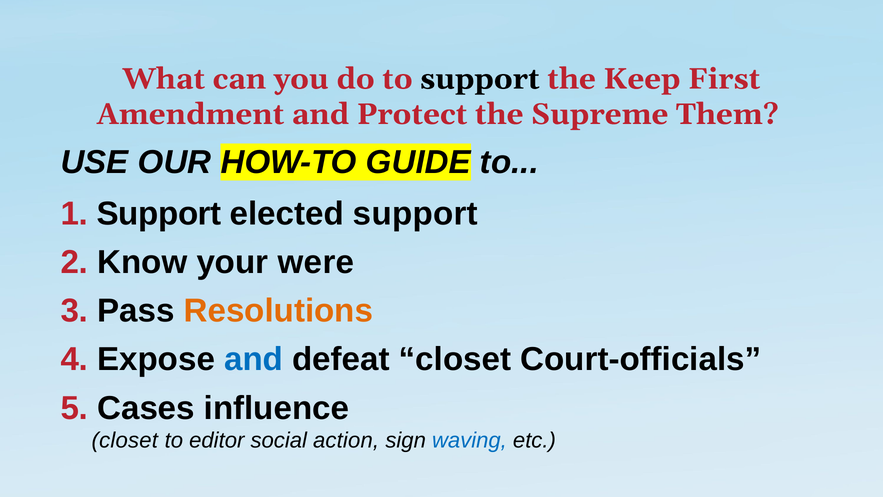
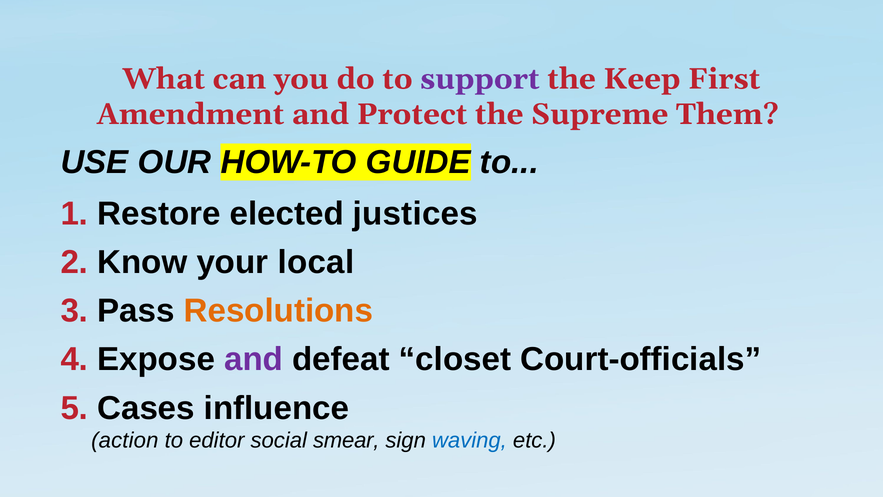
support colour: black -> purple (480, 79)
1 Support: Support -> Restore (159, 214)
elected support: support -> justices (415, 214)
were: were -> local (316, 262)
and colour: blue -> purple (254, 359)
closet: closet -> action (125, 440)
action: action -> smear (346, 440)
